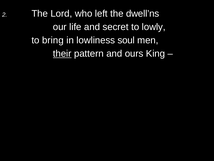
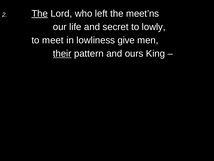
The underline: none -> present (40, 14)
dwell’ns: dwell’ns -> meet’ns (143, 14)
bring: bring -> meet (53, 40)
soul: soul -> give (126, 40)
